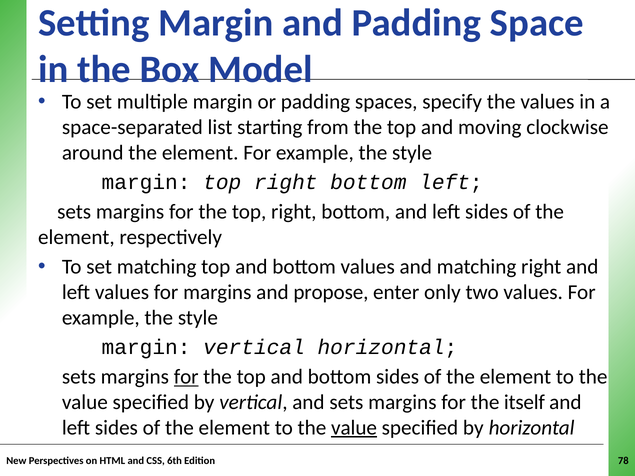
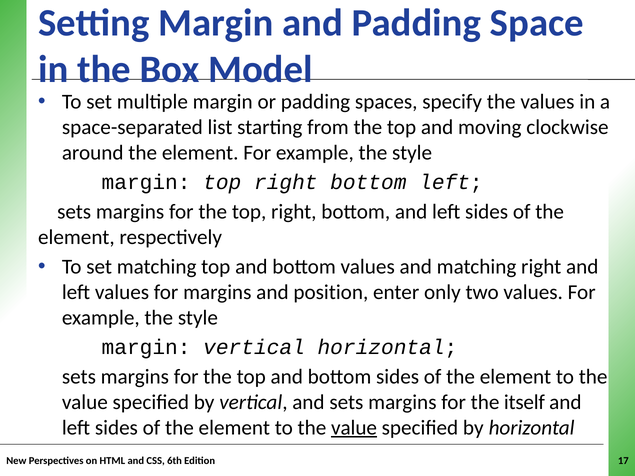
propose: propose -> position (331, 293)
for underline: present -> none (186, 377)
78: 78 -> 17 (623, 461)
